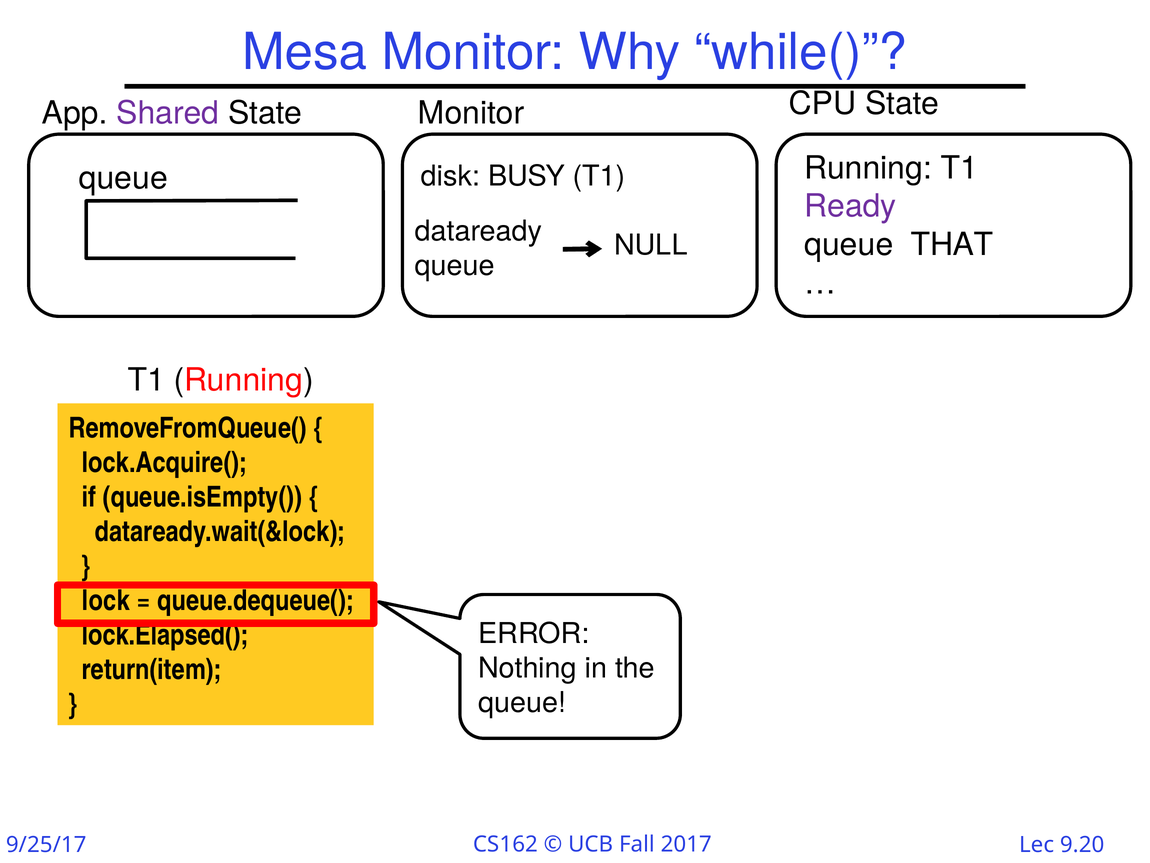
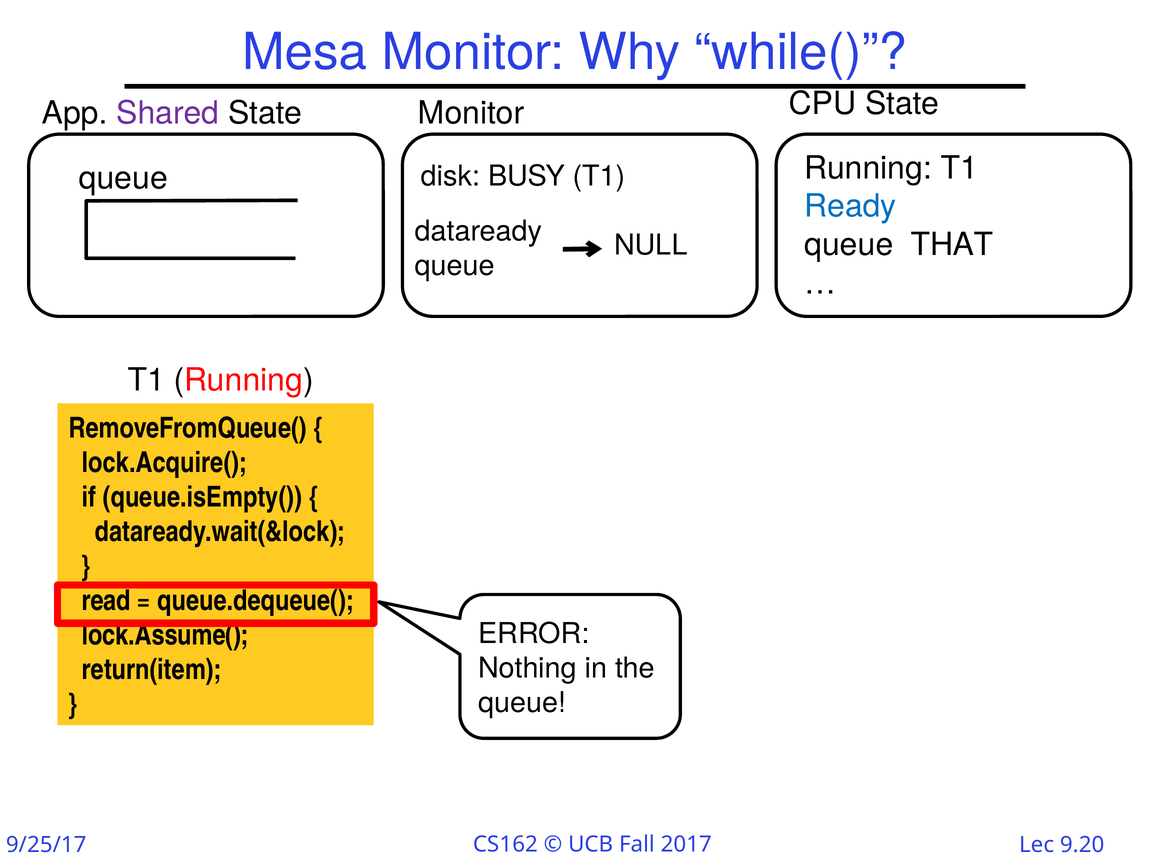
Ready colour: purple -> blue (850, 206)
lock: lock -> read (106, 600)
lock.Elapsed(: lock.Elapsed( -> lock.Assume( (165, 635)
